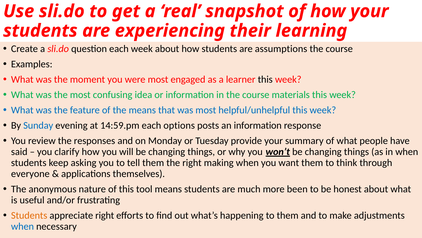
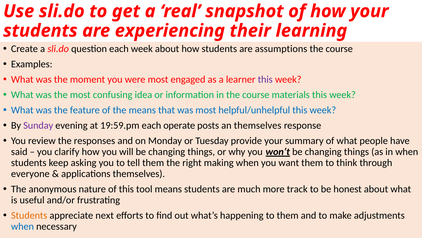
this colour: black -> purple (265, 79)
Sunday colour: blue -> purple (38, 125)
14:59.pm: 14:59.pm -> 19:59.pm (120, 125)
options: options -> operate (179, 125)
an information: information -> themselves (258, 125)
been: been -> track (297, 189)
appreciate right: right -> next (105, 215)
